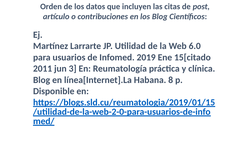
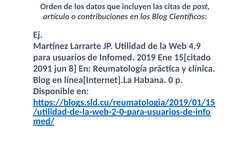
6.0: 6.0 -> 4.9 (195, 46)
2011: 2011 -> 2091 (43, 68)
3: 3 -> 8 (73, 68)
8: 8 -> 0 (171, 80)
